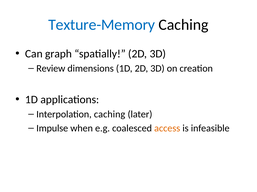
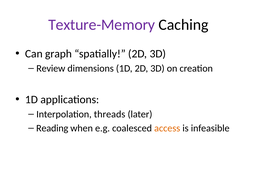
Texture-Memory colour: blue -> purple (102, 25)
Interpolation caching: caching -> threads (110, 115)
Impulse: Impulse -> Reading (52, 129)
